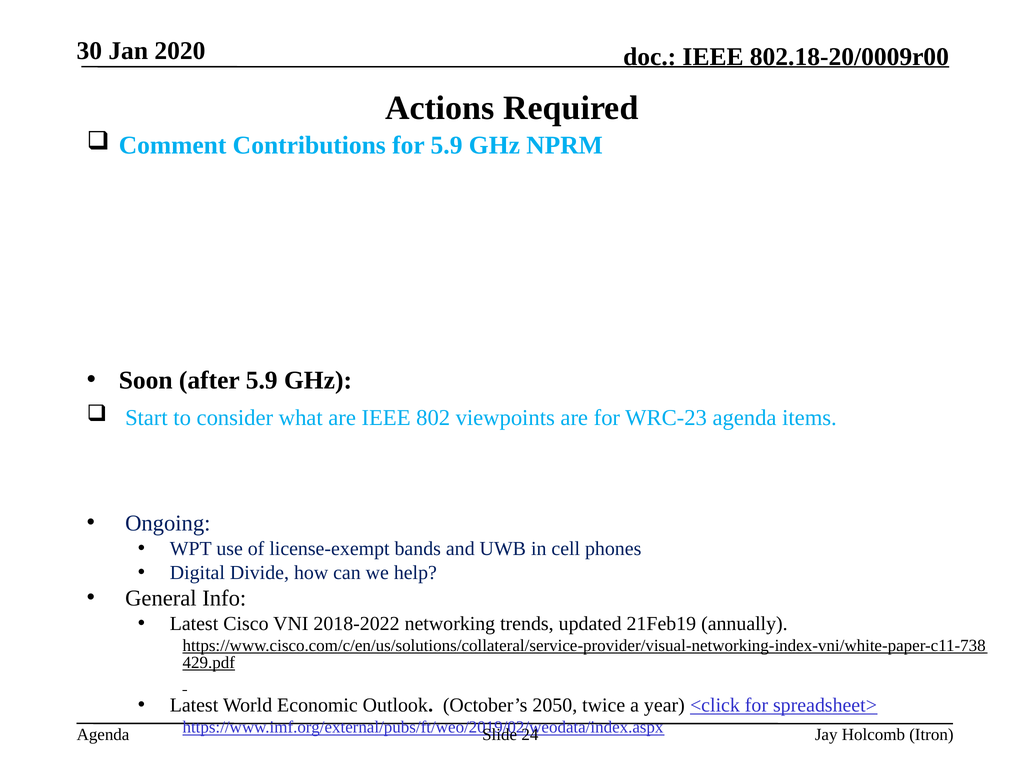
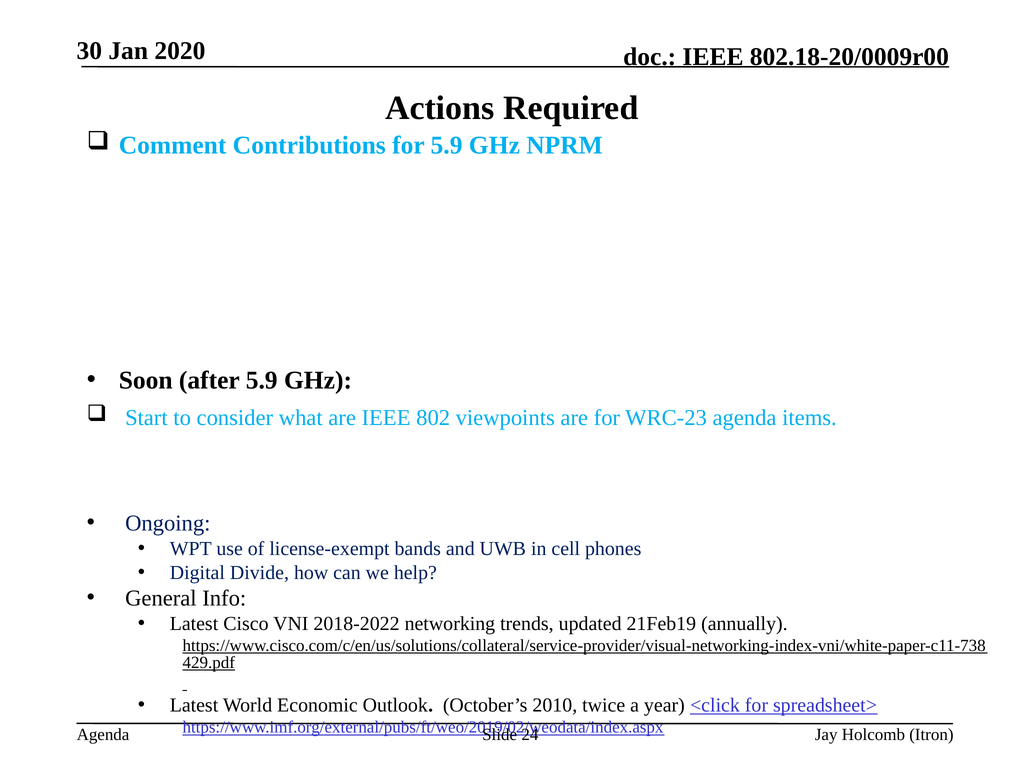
2050: 2050 -> 2010 (555, 705)
